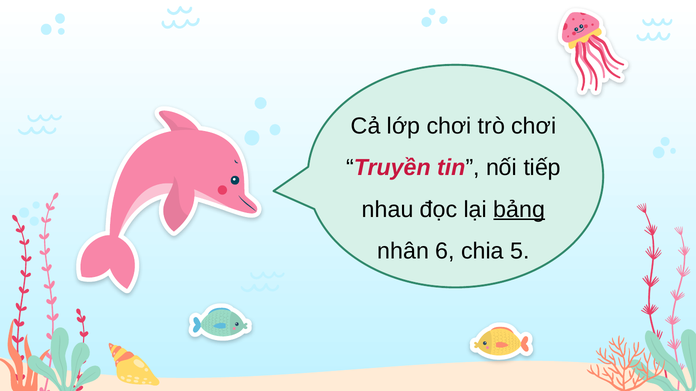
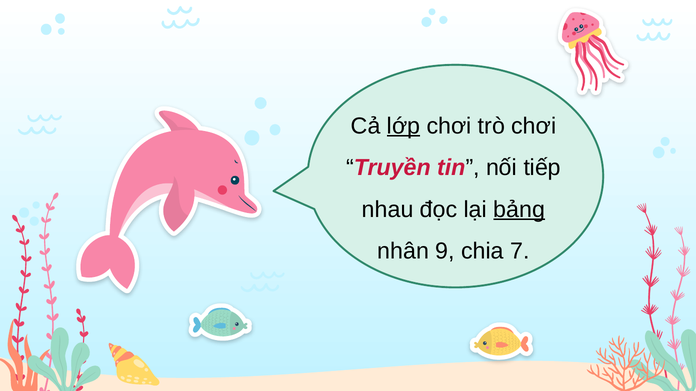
lớp underline: none -> present (404, 126)
6: 6 -> 9 (445, 251)
5: 5 -> 7 (520, 251)
